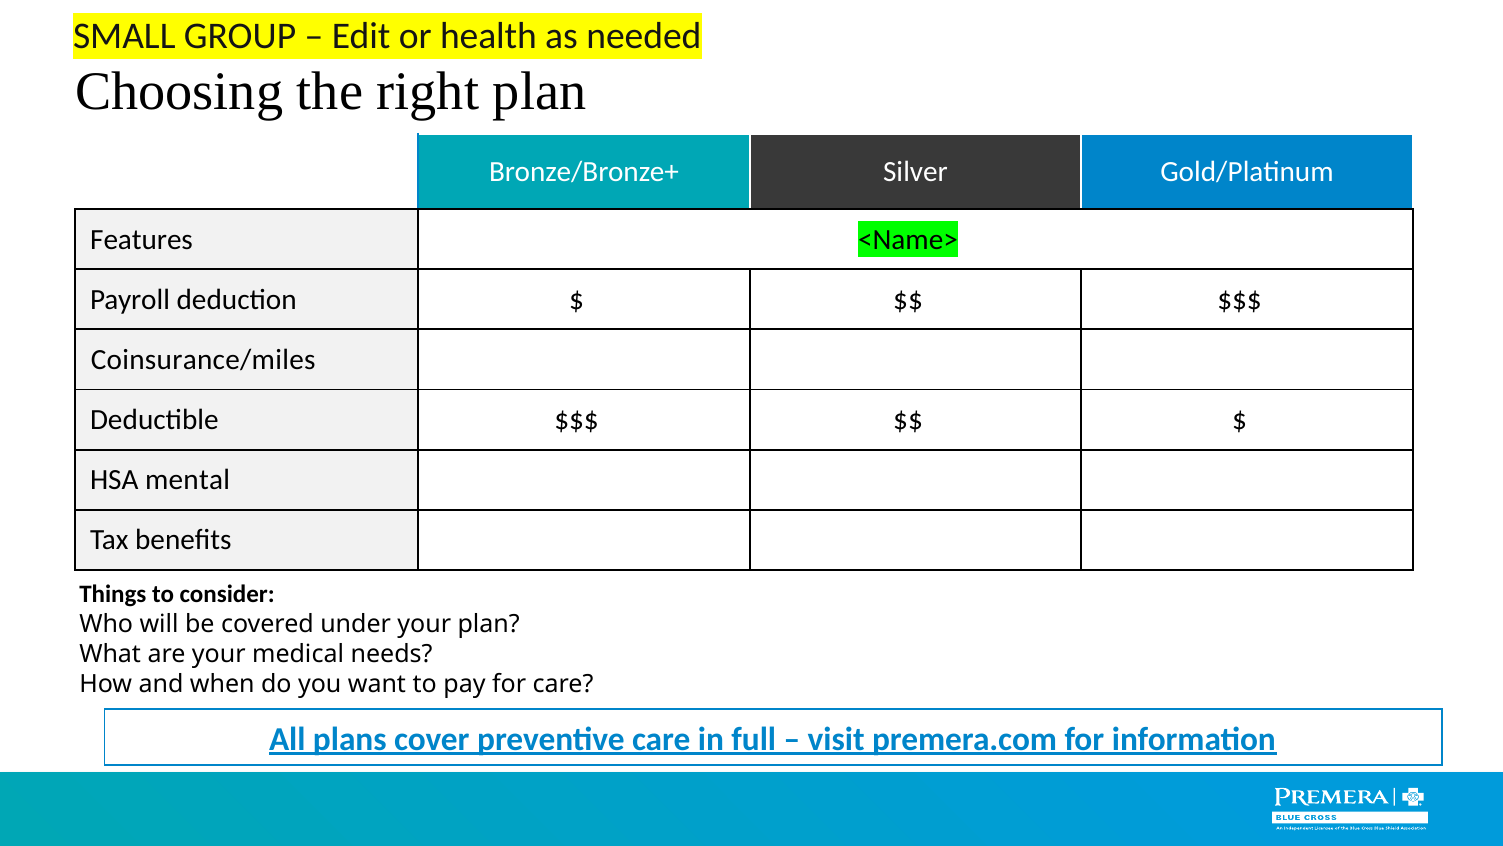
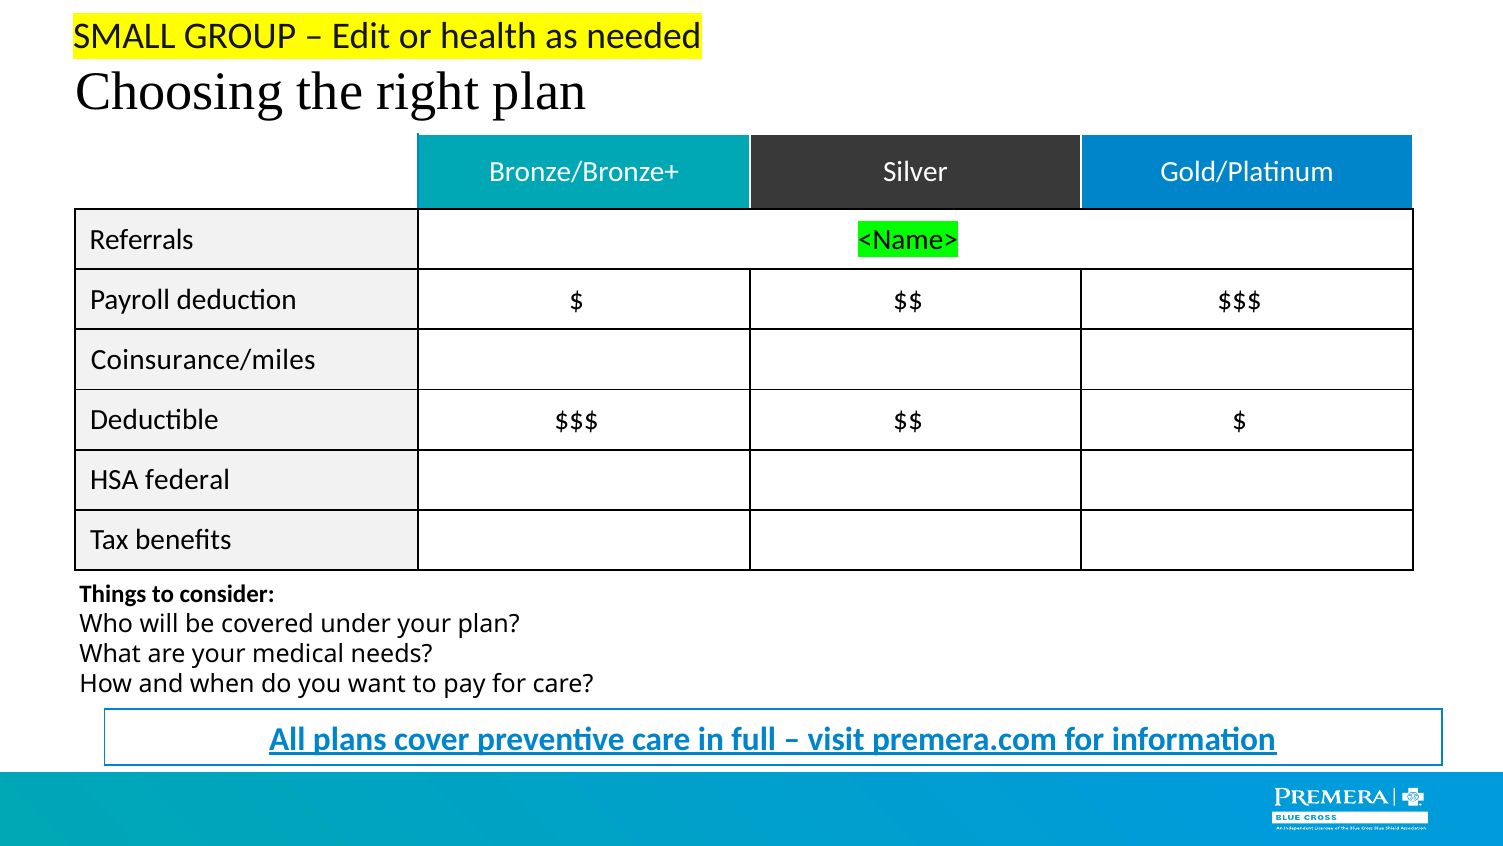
Features: Features -> Referrals (142, 239)
mental: mental -> federal (188, 480)
